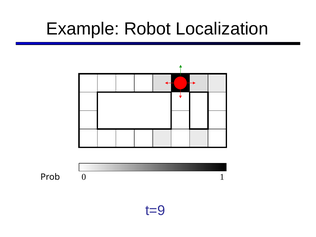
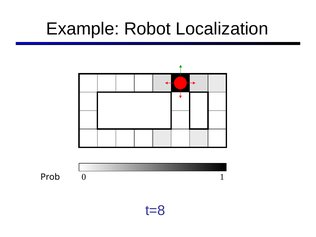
t=9: t=9 -> t=8 (155, 210)
